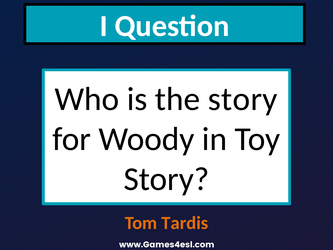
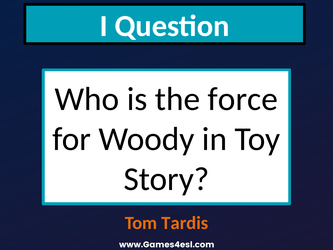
the story: story -> force (243, 99)
